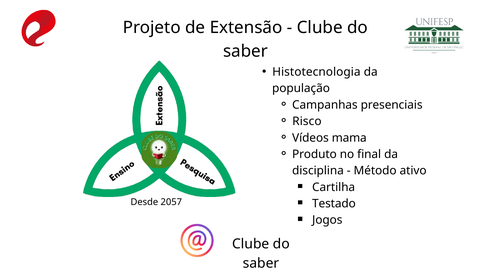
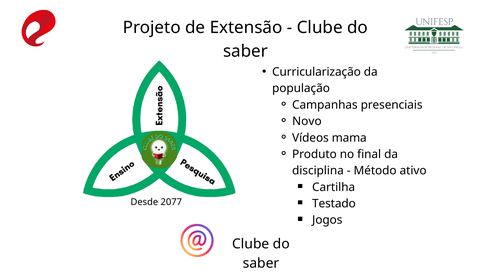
Histotecnologia: Histotecnologia -> Curricularização (317, 72)
Risco: Risco -> Novo (307, 121)
2057: 2057 -> 2077 (171, 202)
